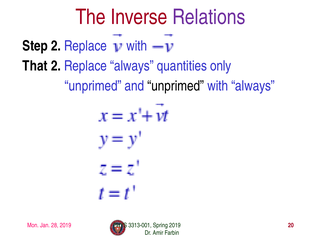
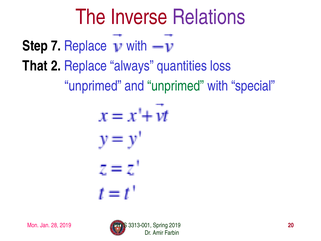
Step 2: 2 -> 7 (56, 46)
only: only -> loss (221, 66)
unprimed colour: black -> green (176, 86)
with always: always -> special (253, 86)
